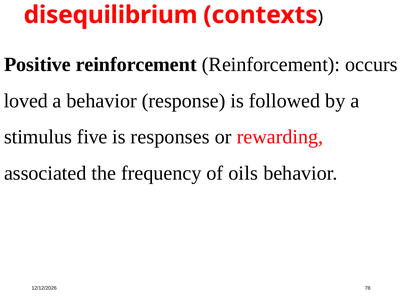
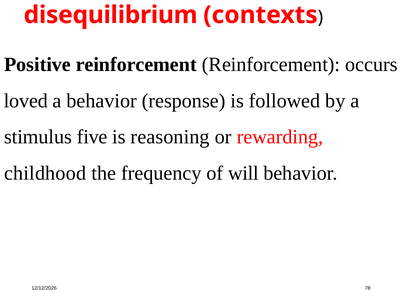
responses: responses -> reasoning (170, 137)
associated: associated -> childhood (45, 173)
oils: oils -> will (243, 173)
